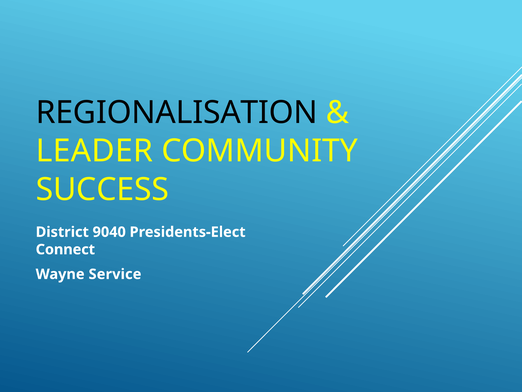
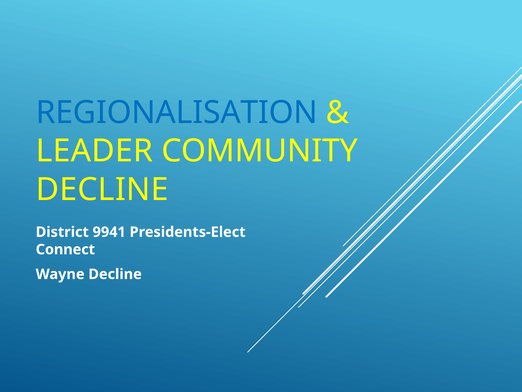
REGIONALISATION colour: black -> blue (177, 113)
SUCCESS: SUCCESS -> DECLINE (102, 189)
9040: 9040 -> 9941 (109, 232)
Wayne Service: Service -> Decline (115, 274)
